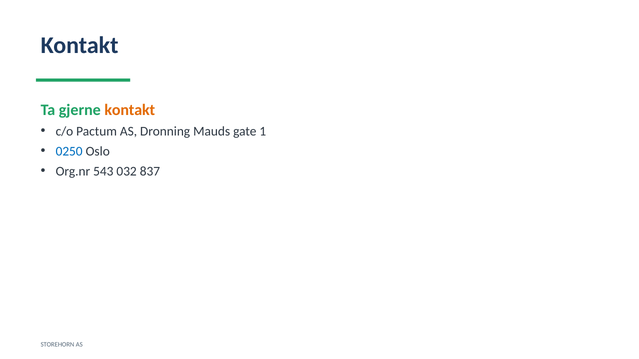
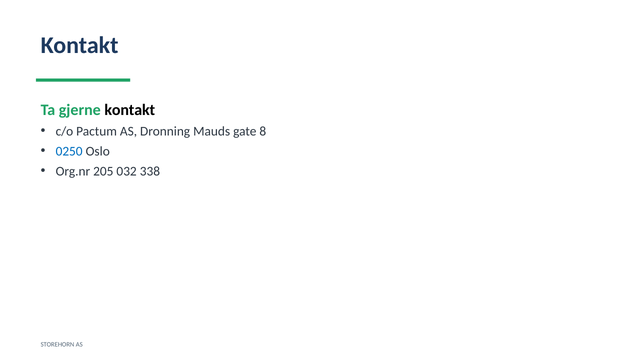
kontakt colour: orange -> black (130, 110)
1: 1 -> 8 (263, 131)
543: 543 -> 205 (103, 171)
837: 837 -> 338 (150, 171)
